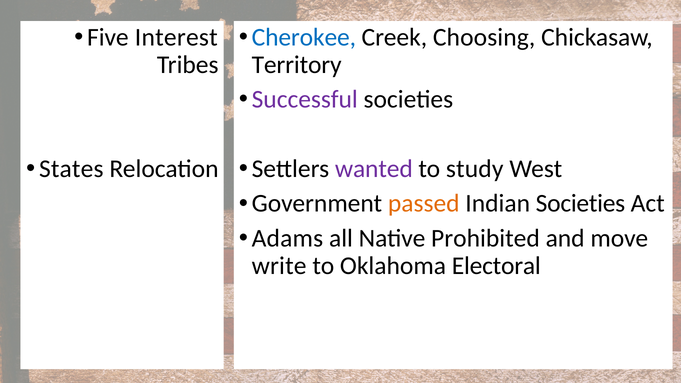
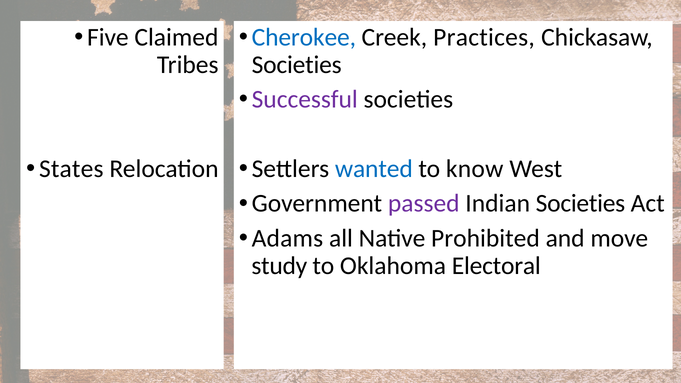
Interest: Interest -> Claimed (176, 37)
Choosing: Choosing -> Practices (484, 37)
Territory: Territory -> Societies (297, 65)
wanted colour: purple -> blue (374, 169)
study: study -> know (475, 169)
passed colour: orange -> purple (424, 204)
write: write -> study (279, 266)
